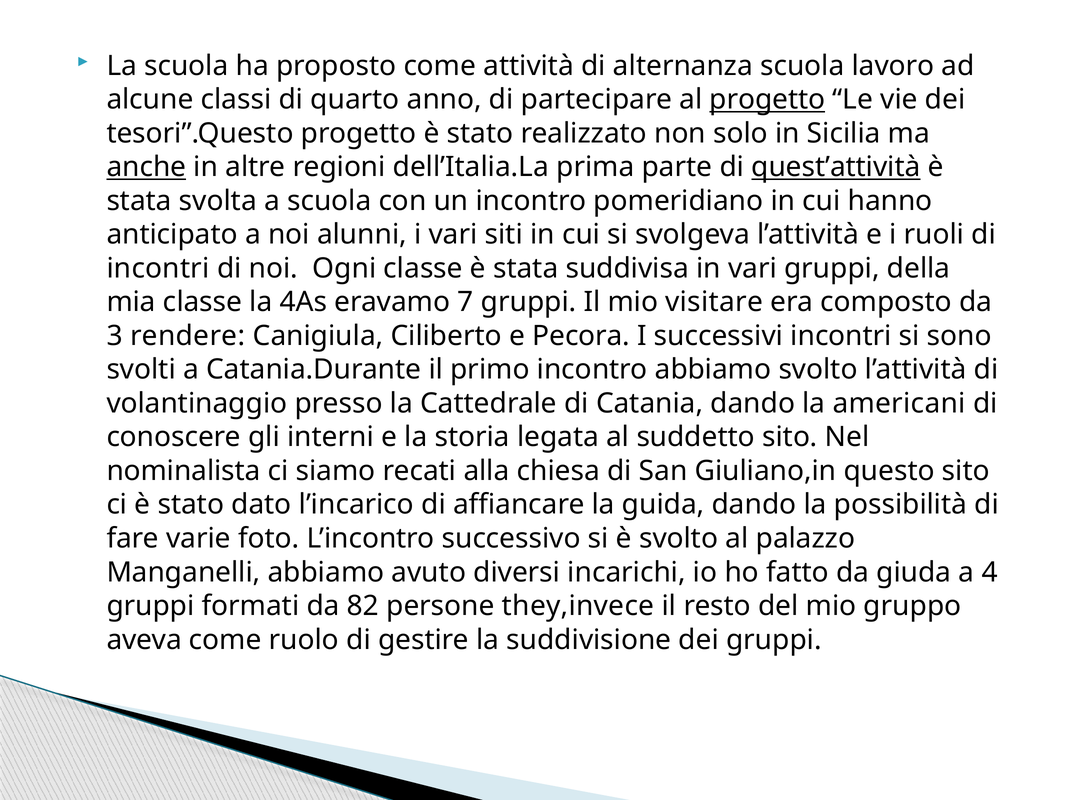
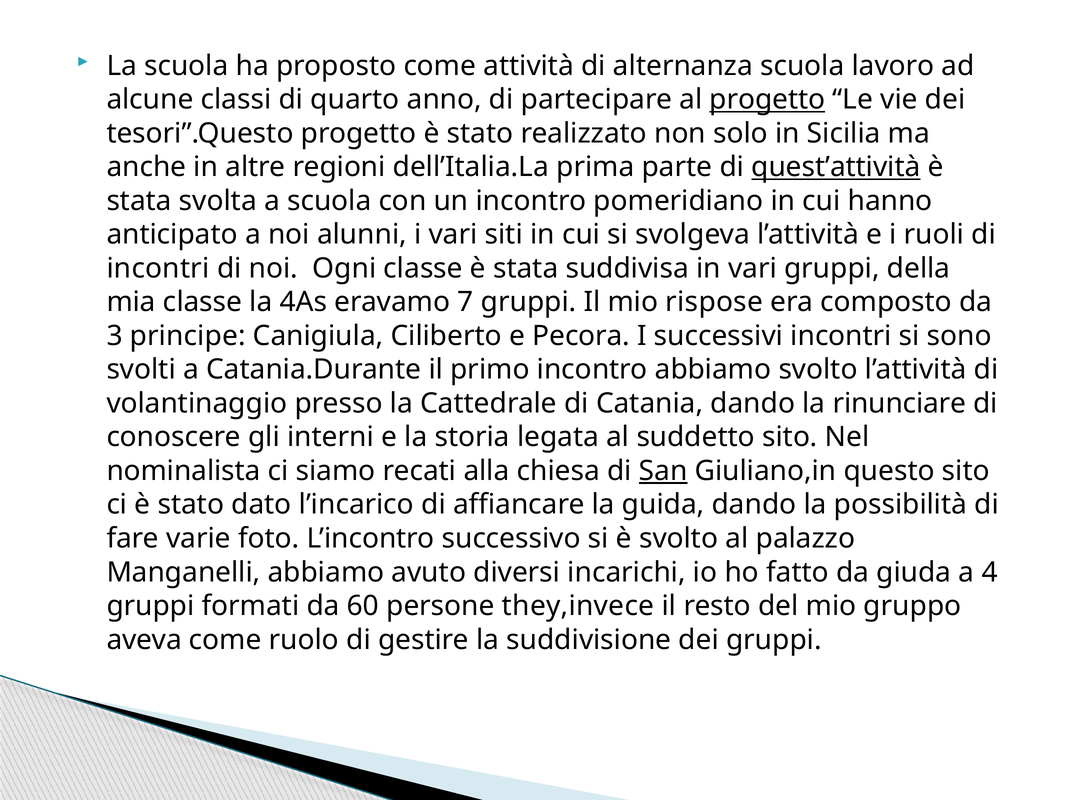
anche underline: present -> none (146, 167)
visitare: visitare -> rispose (714, 302)
rendere: rendere -> principe (188, 336)
americani: americani -> rinunciare (899, 404)
San underline: none -> present (663, 471)
82: 82 -> 60 (363, 606)
